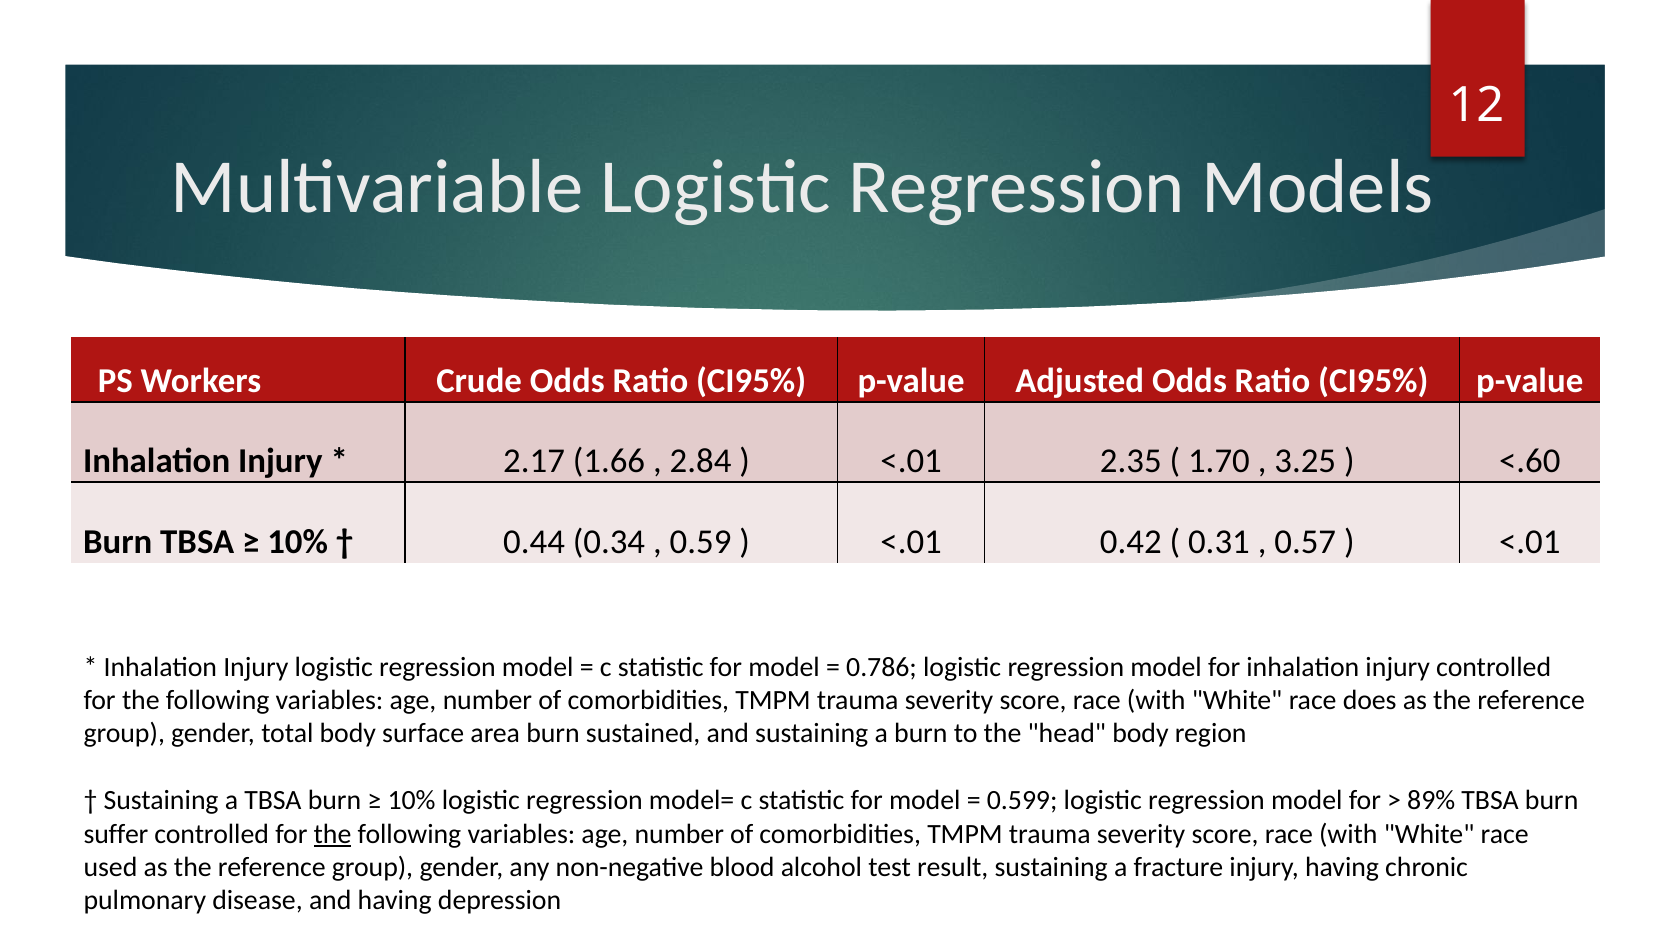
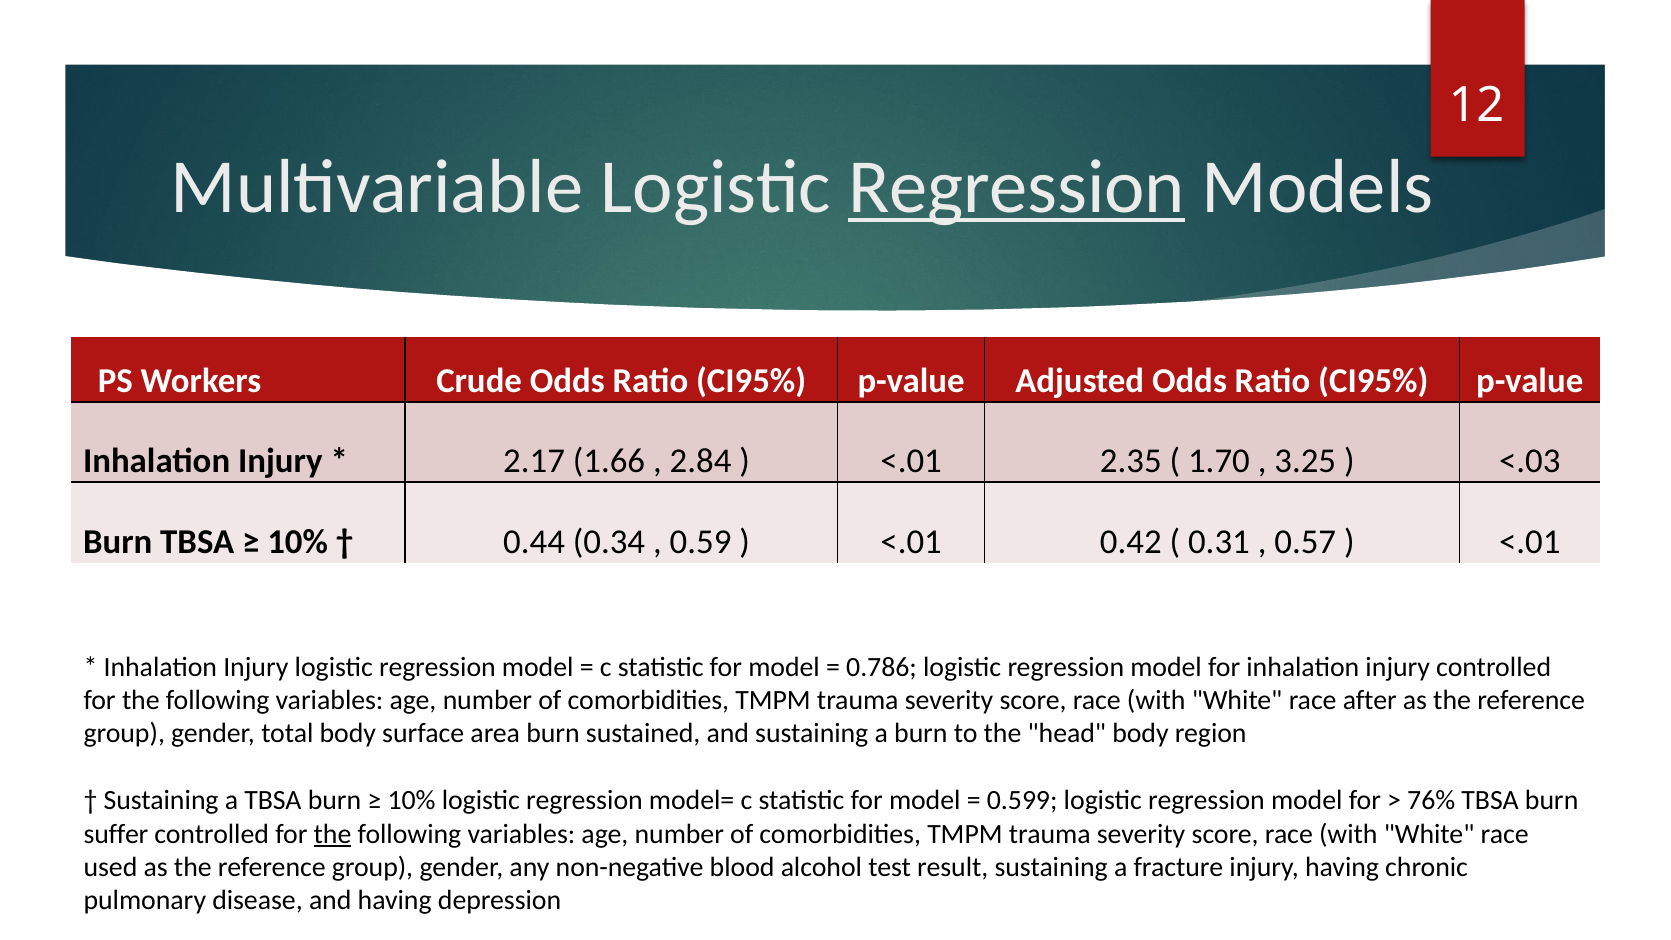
Regression underline: none -> present (1017, 187)
<.60: <.60 -> <.03 (1530, 461)
does: does -> after (1370, 700)
89%: 89% -> 76% (1431, 800)
